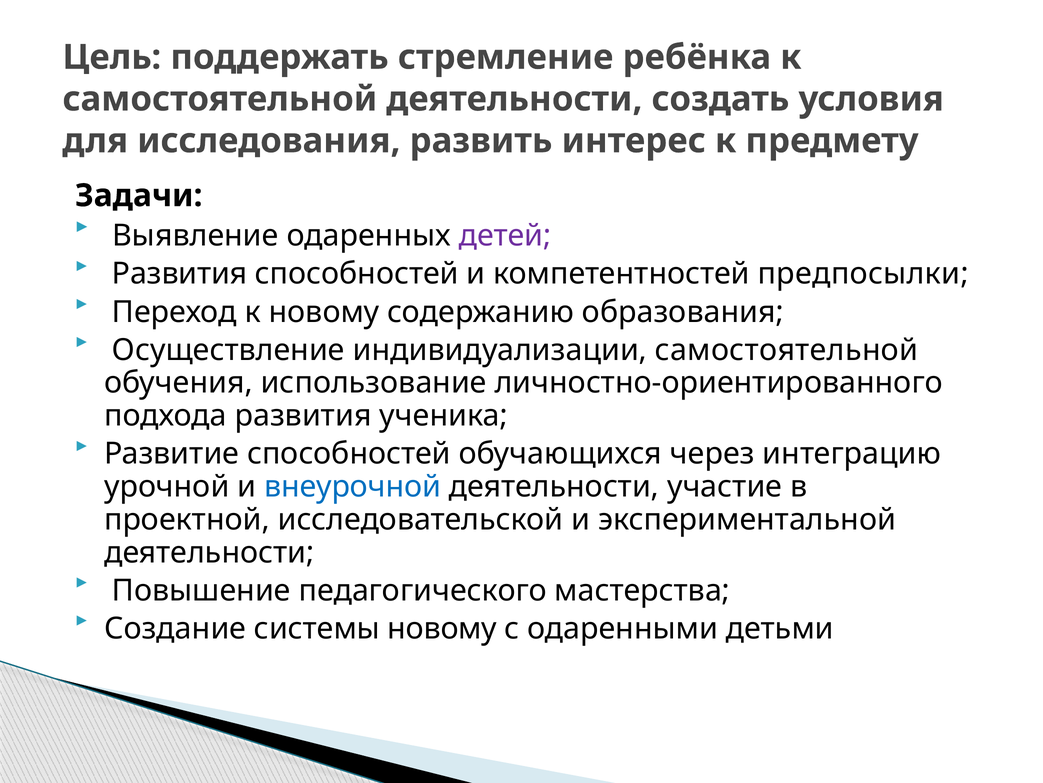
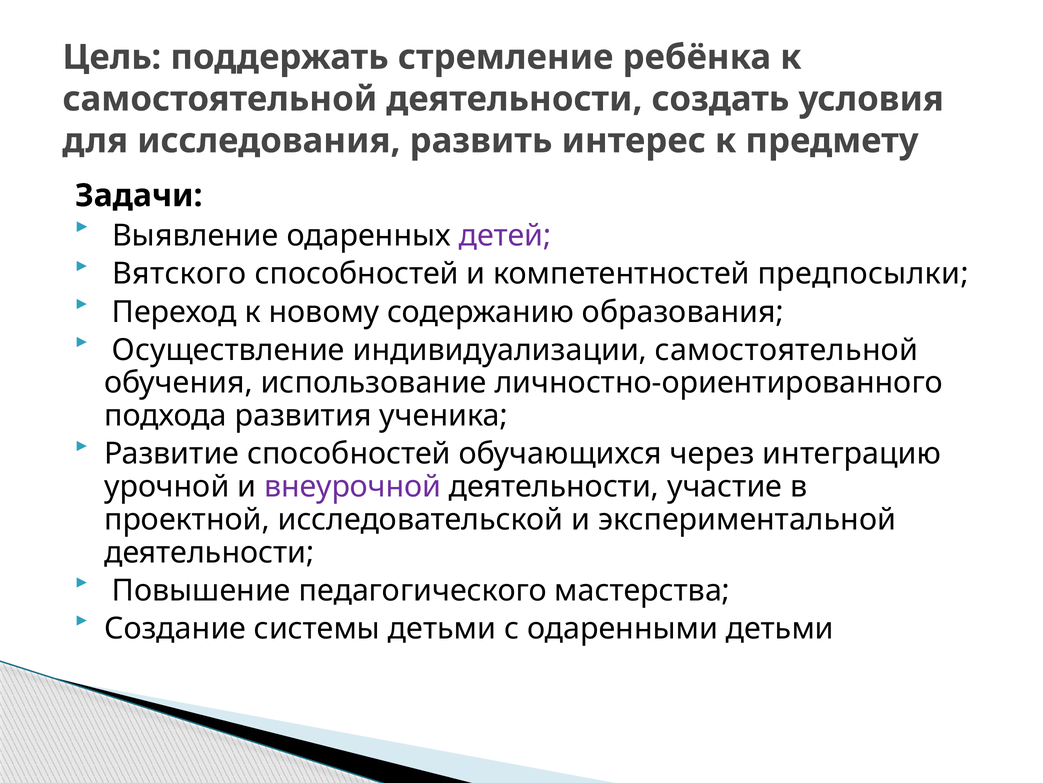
Развития: Развития -> Вятского (179, 274)
внеурочной colour: blue -> purple (353, 486)
системы новому: новому -> детьми (442, 628)
